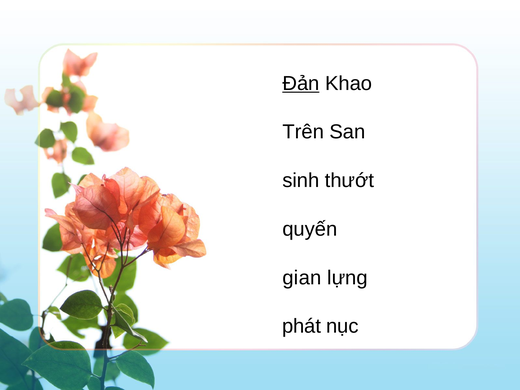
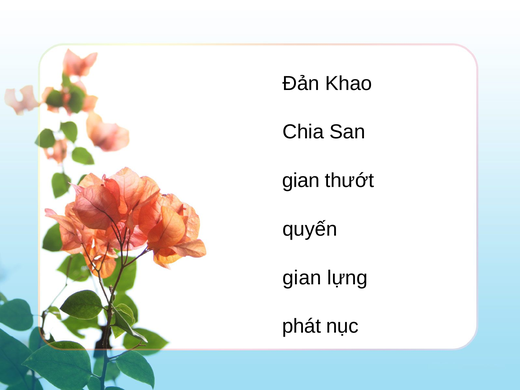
Đản underline: present -> none (301, 83)
Trên: Trên -> Chia (303, 132)
sinh: sinh -> gian (301, 181)
